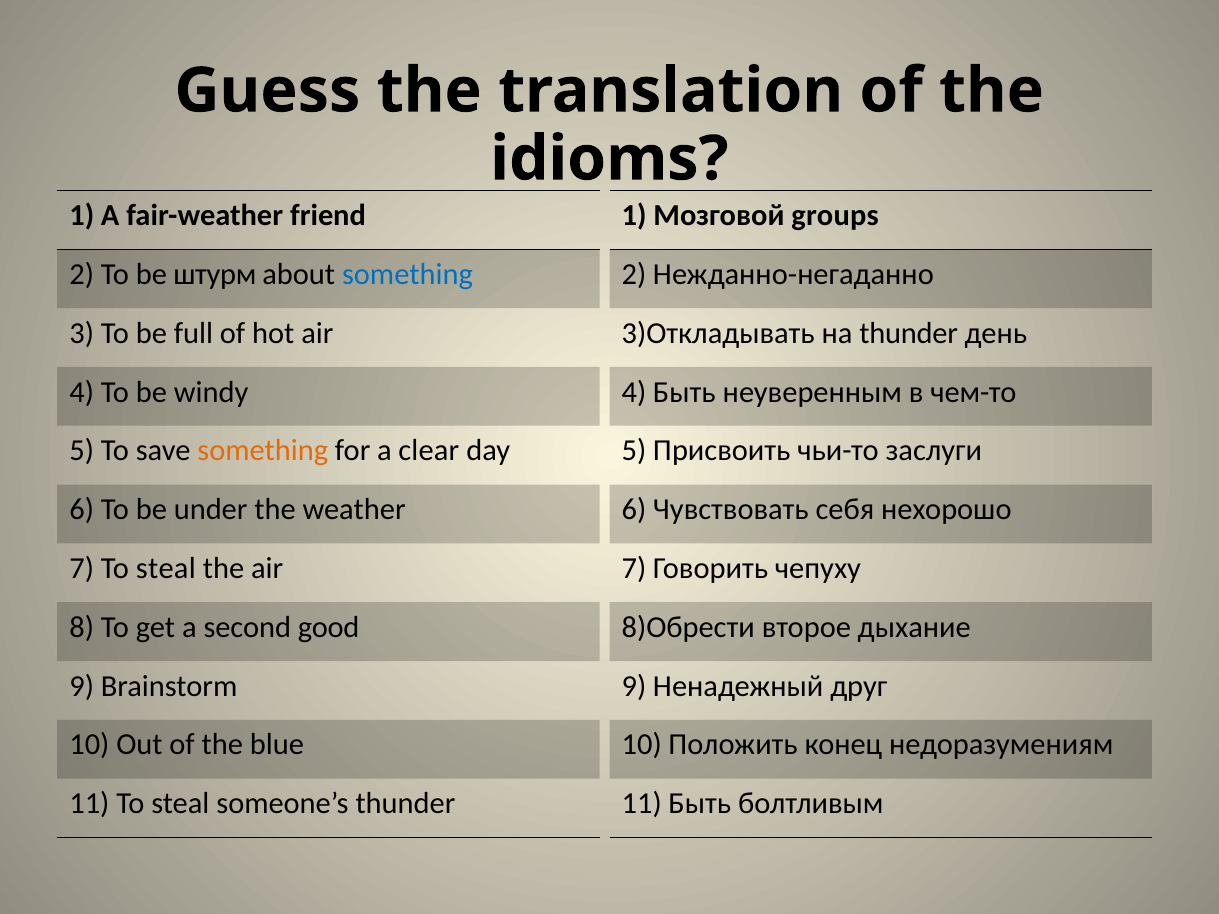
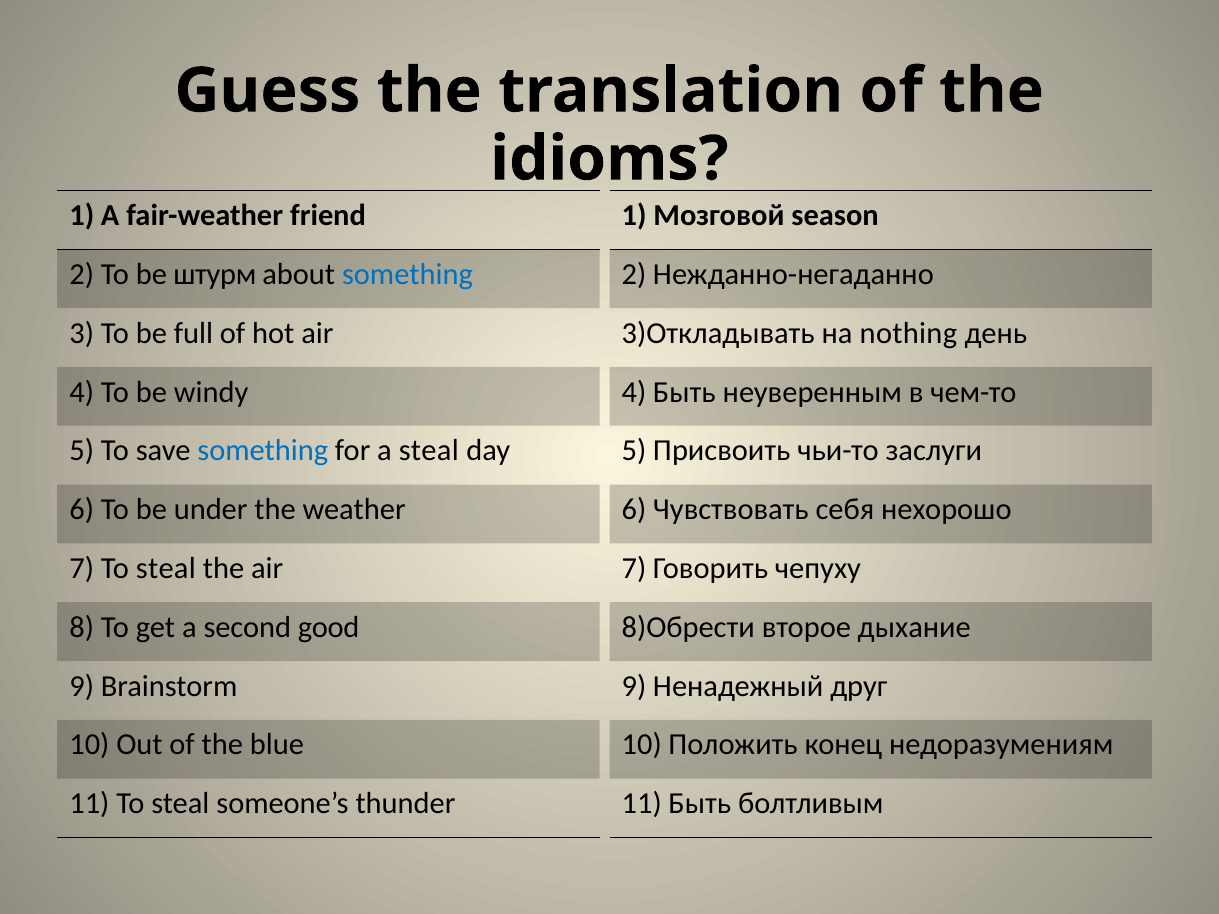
groups: groups -> season (835, 216)
на thunder: thunder -> nothing (908, 333)
something colour: orange -> blue (263, 451)
a clear: clear -> steal (429, 451)
